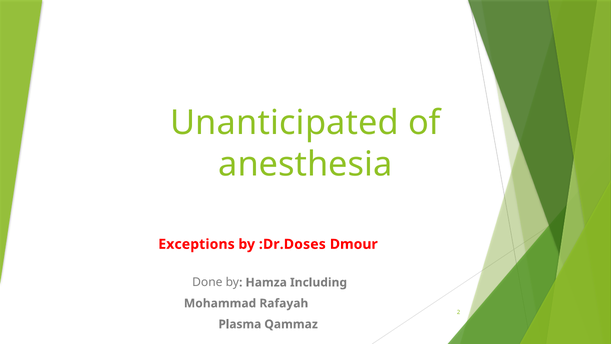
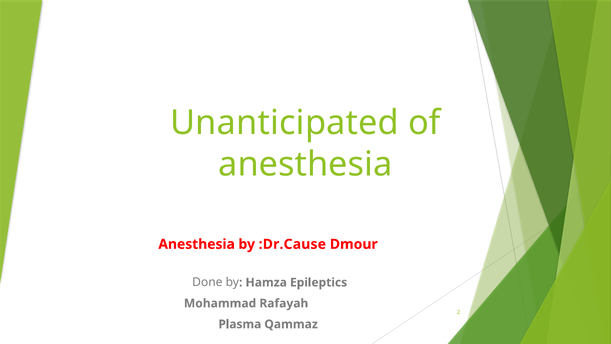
Exceptions: Exceptions -> Anesthesia (197, 244)
:Dr.Doses: :Dr.Doses -> :Dr.Cause (292, 244)
Including: Including -> Epileptics (319, 282)
